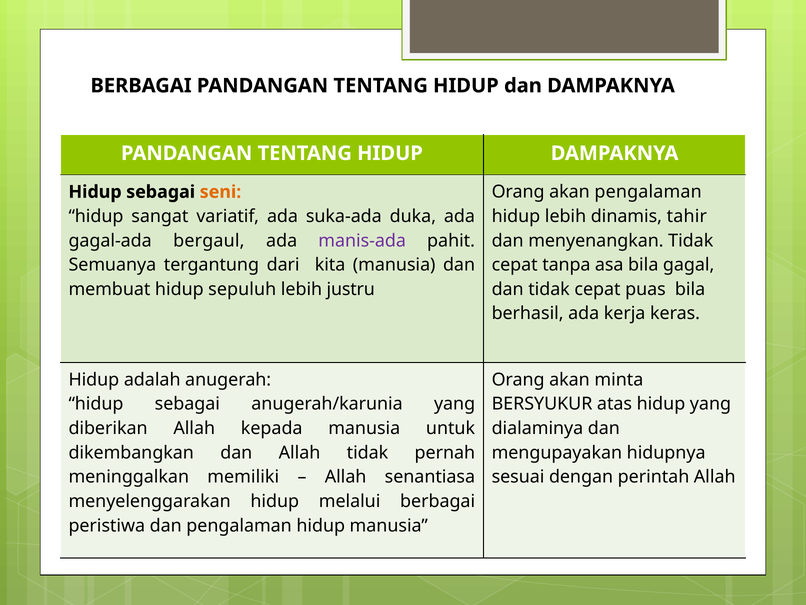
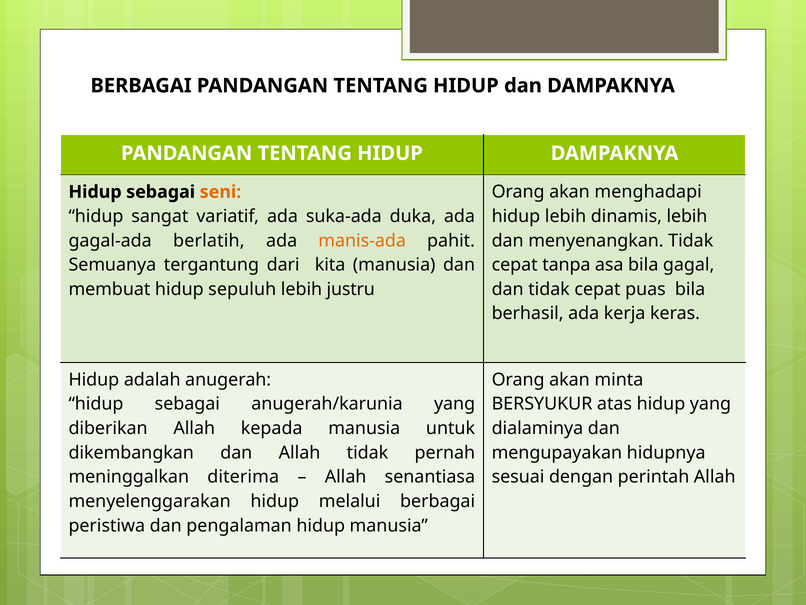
akan pengalaman: pengalaman -> menghadapi (648, 192)
dinamis tahir: tahir -> lebih (687, 216)
bergaul: bergaul -> berlatih (209, 240)
manis-ada colour: purple -> orange (362, 240)
memiliki: memiliki -> diterima (243, 477)
